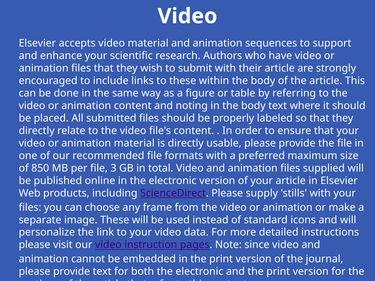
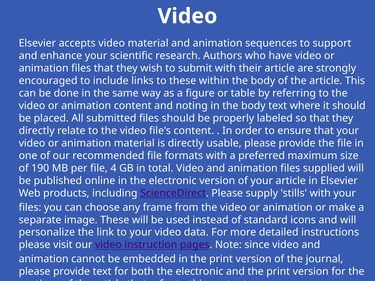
850: 850 -> 190 (40, 168)
3: 3 -> 4 (114, 168)
